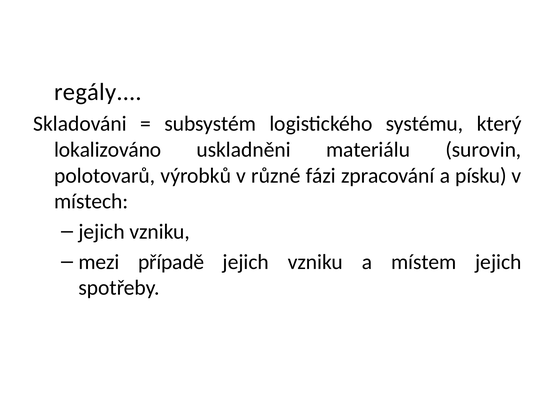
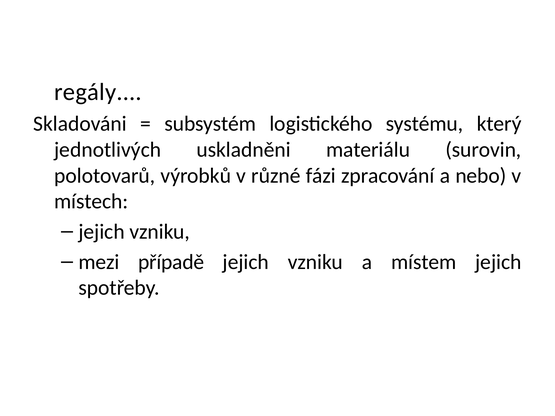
lokalizováno: lokalizováno -> jednotlivých (108, 150)
písku: písku -> nebo (481, 176)
